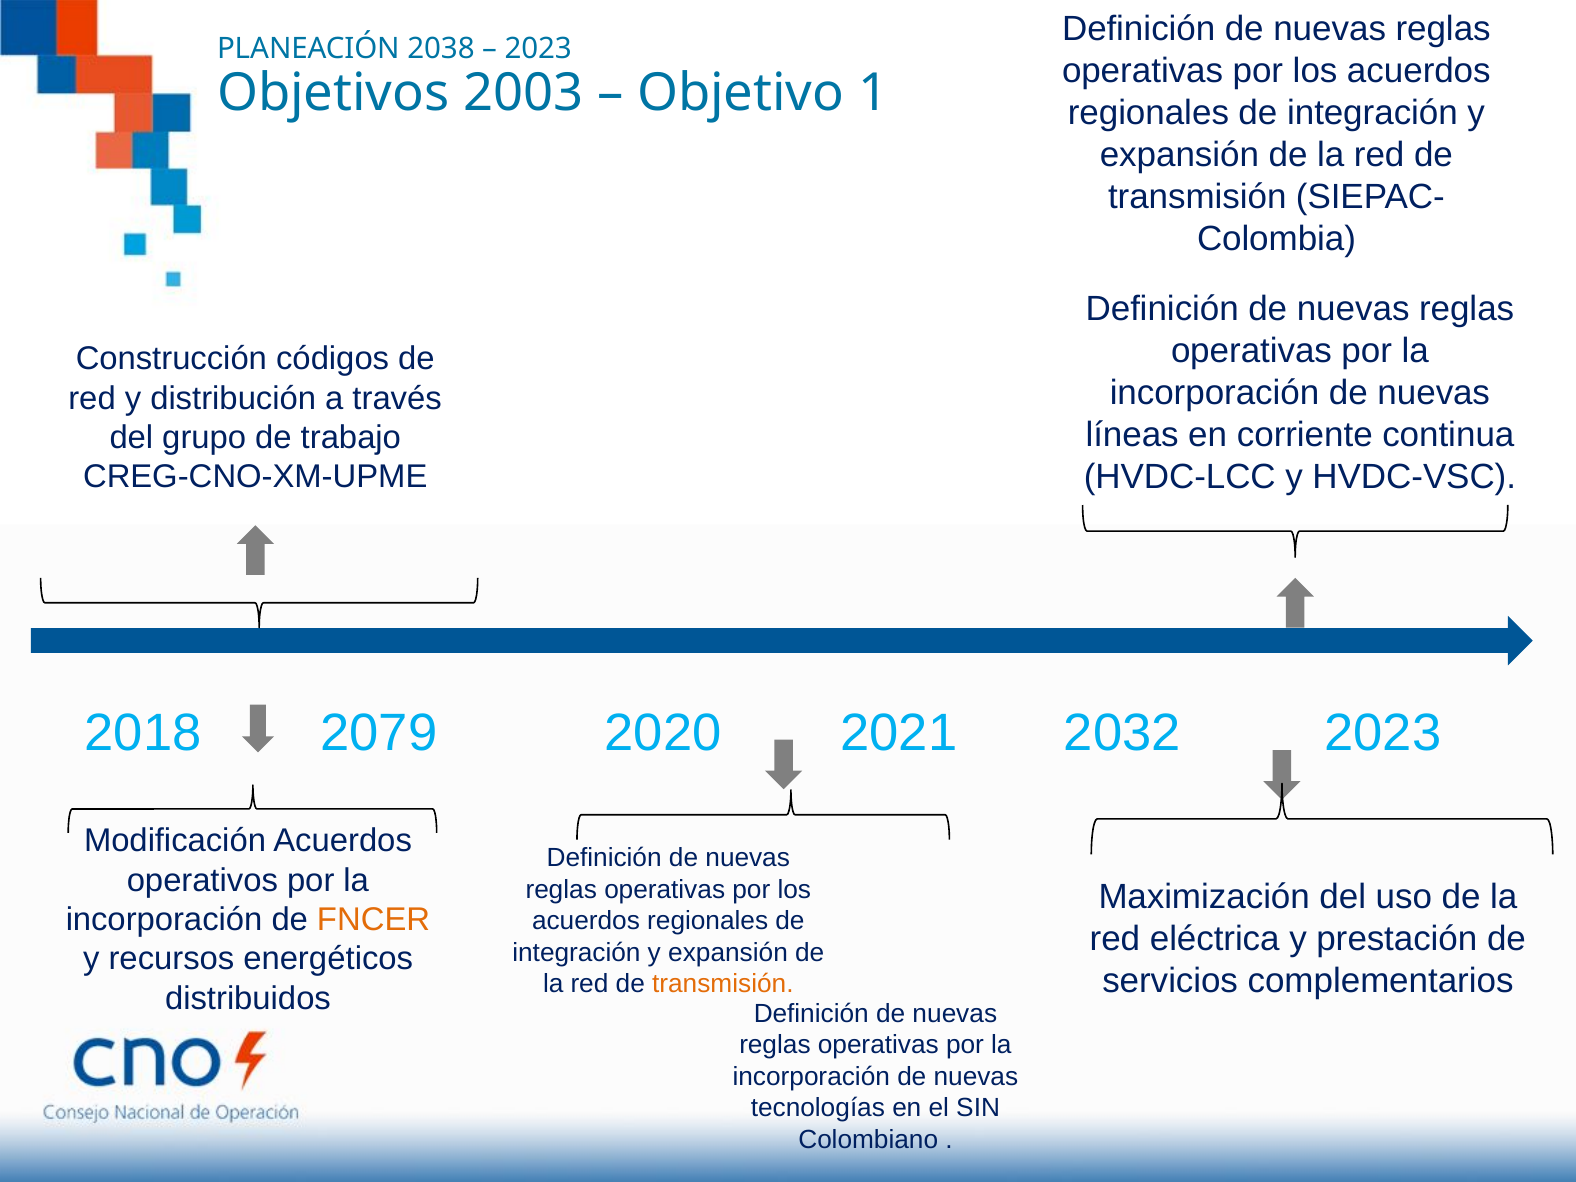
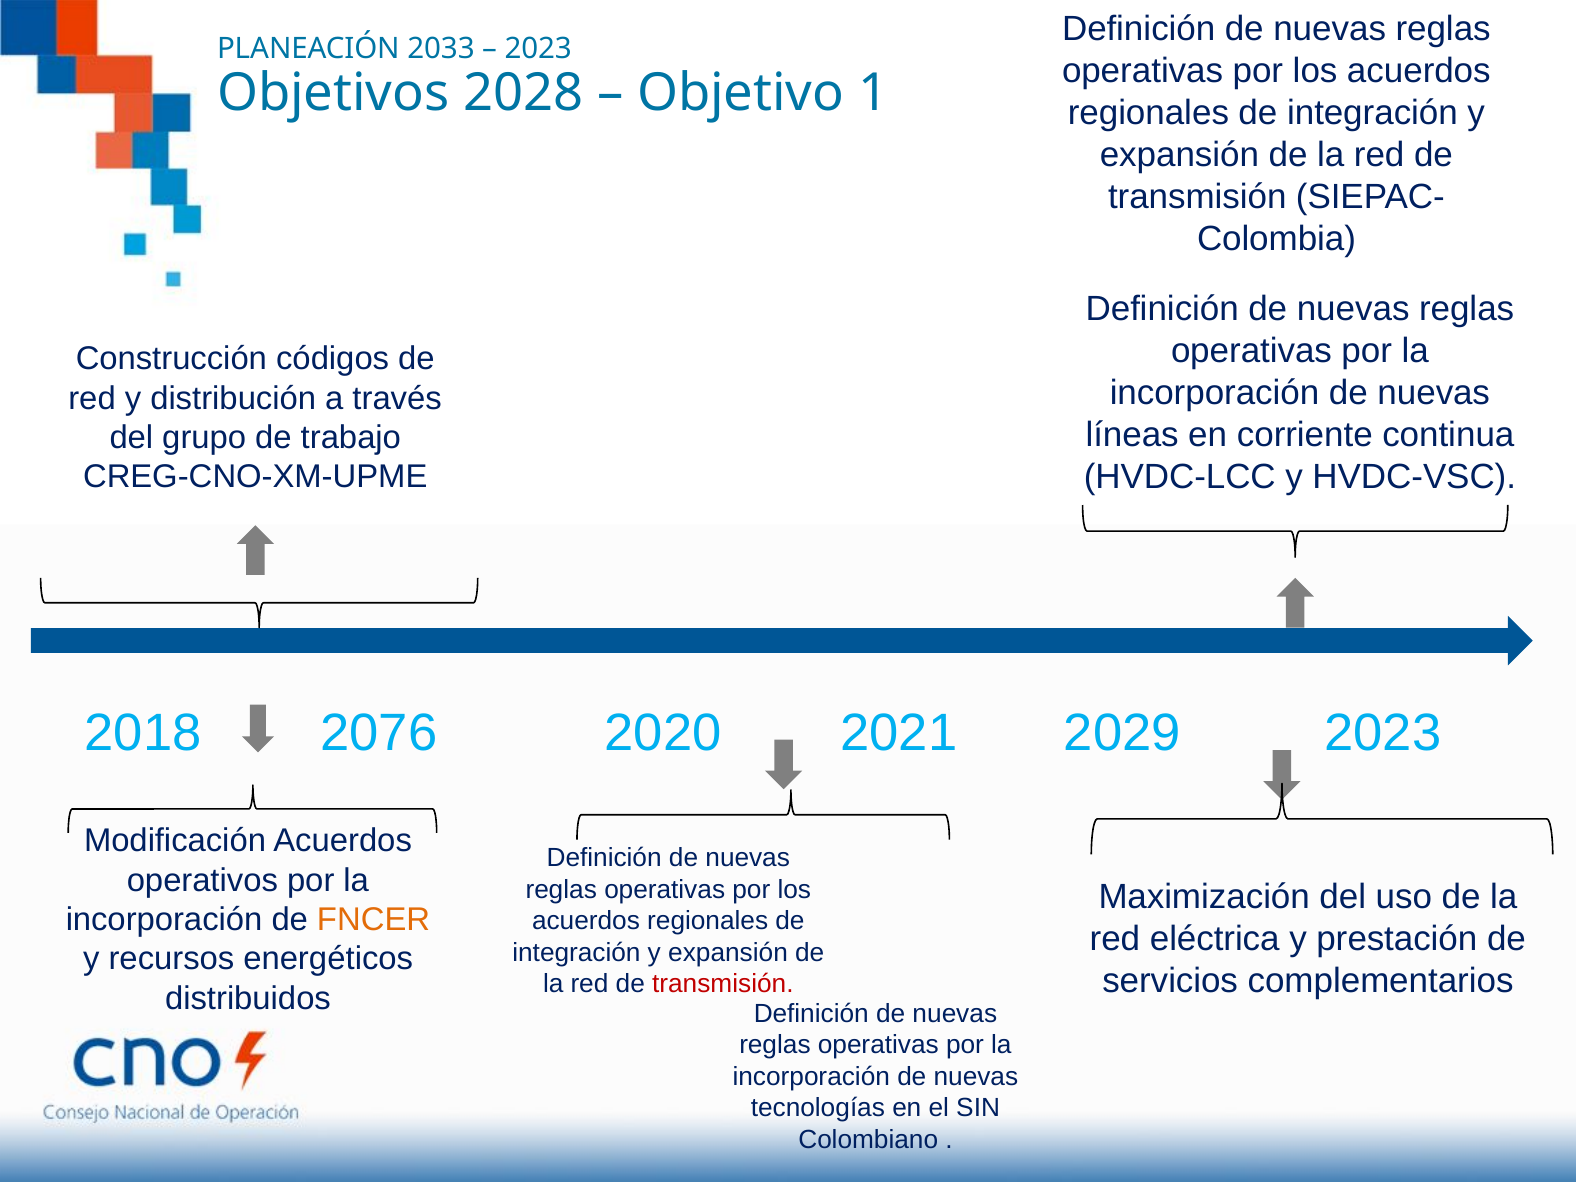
2038: 2038 -> 2033 (441, 49)
2003: 2003 -> 2028 (523, 93)
2079: 2079 -> 2076 (379, 733)
2032: 2032 -> 2029 (1122, 733)
transmisión colour: orange -> red (723, 984)
